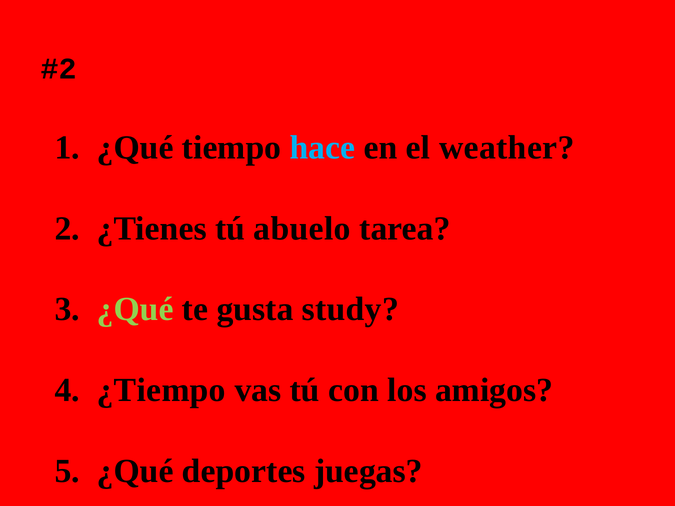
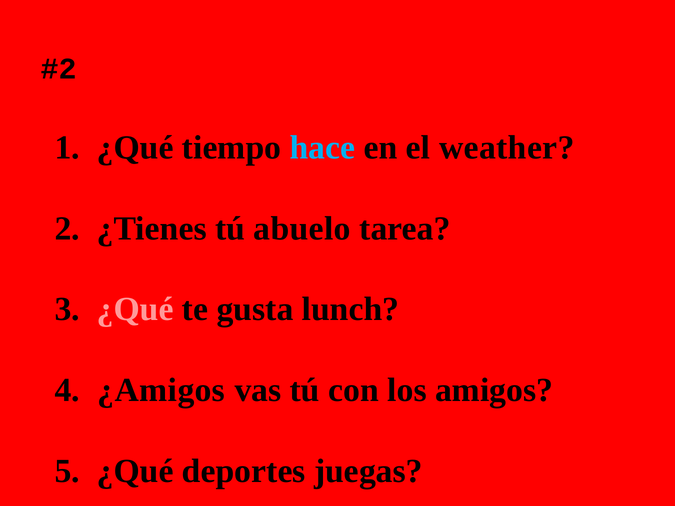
¿Qué colour: light green -> pink (135, 309)
study: study -> lunch (351, 309)
¿Tiempo: ¿Tiempo -> ¿Amigos (161, 390)
